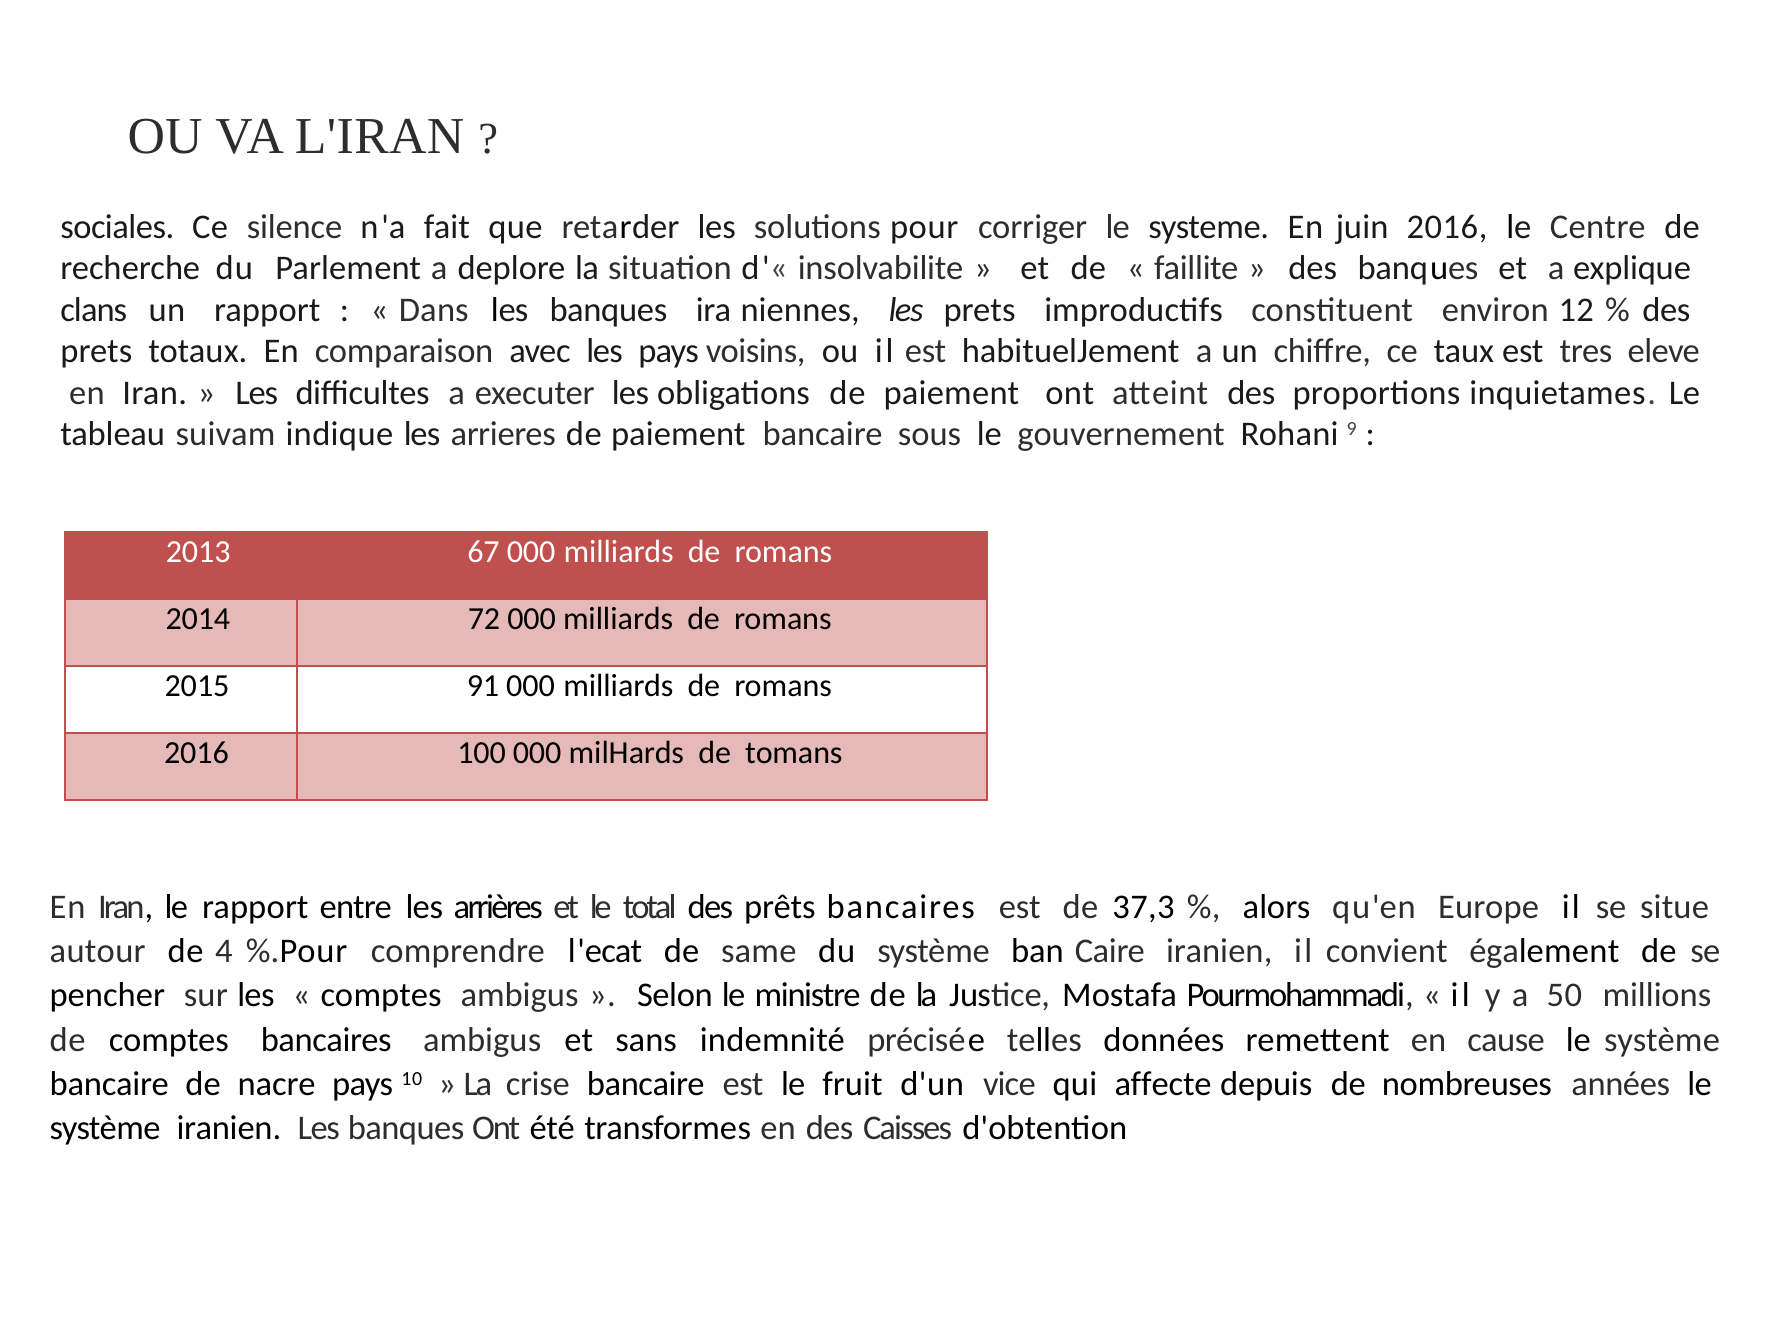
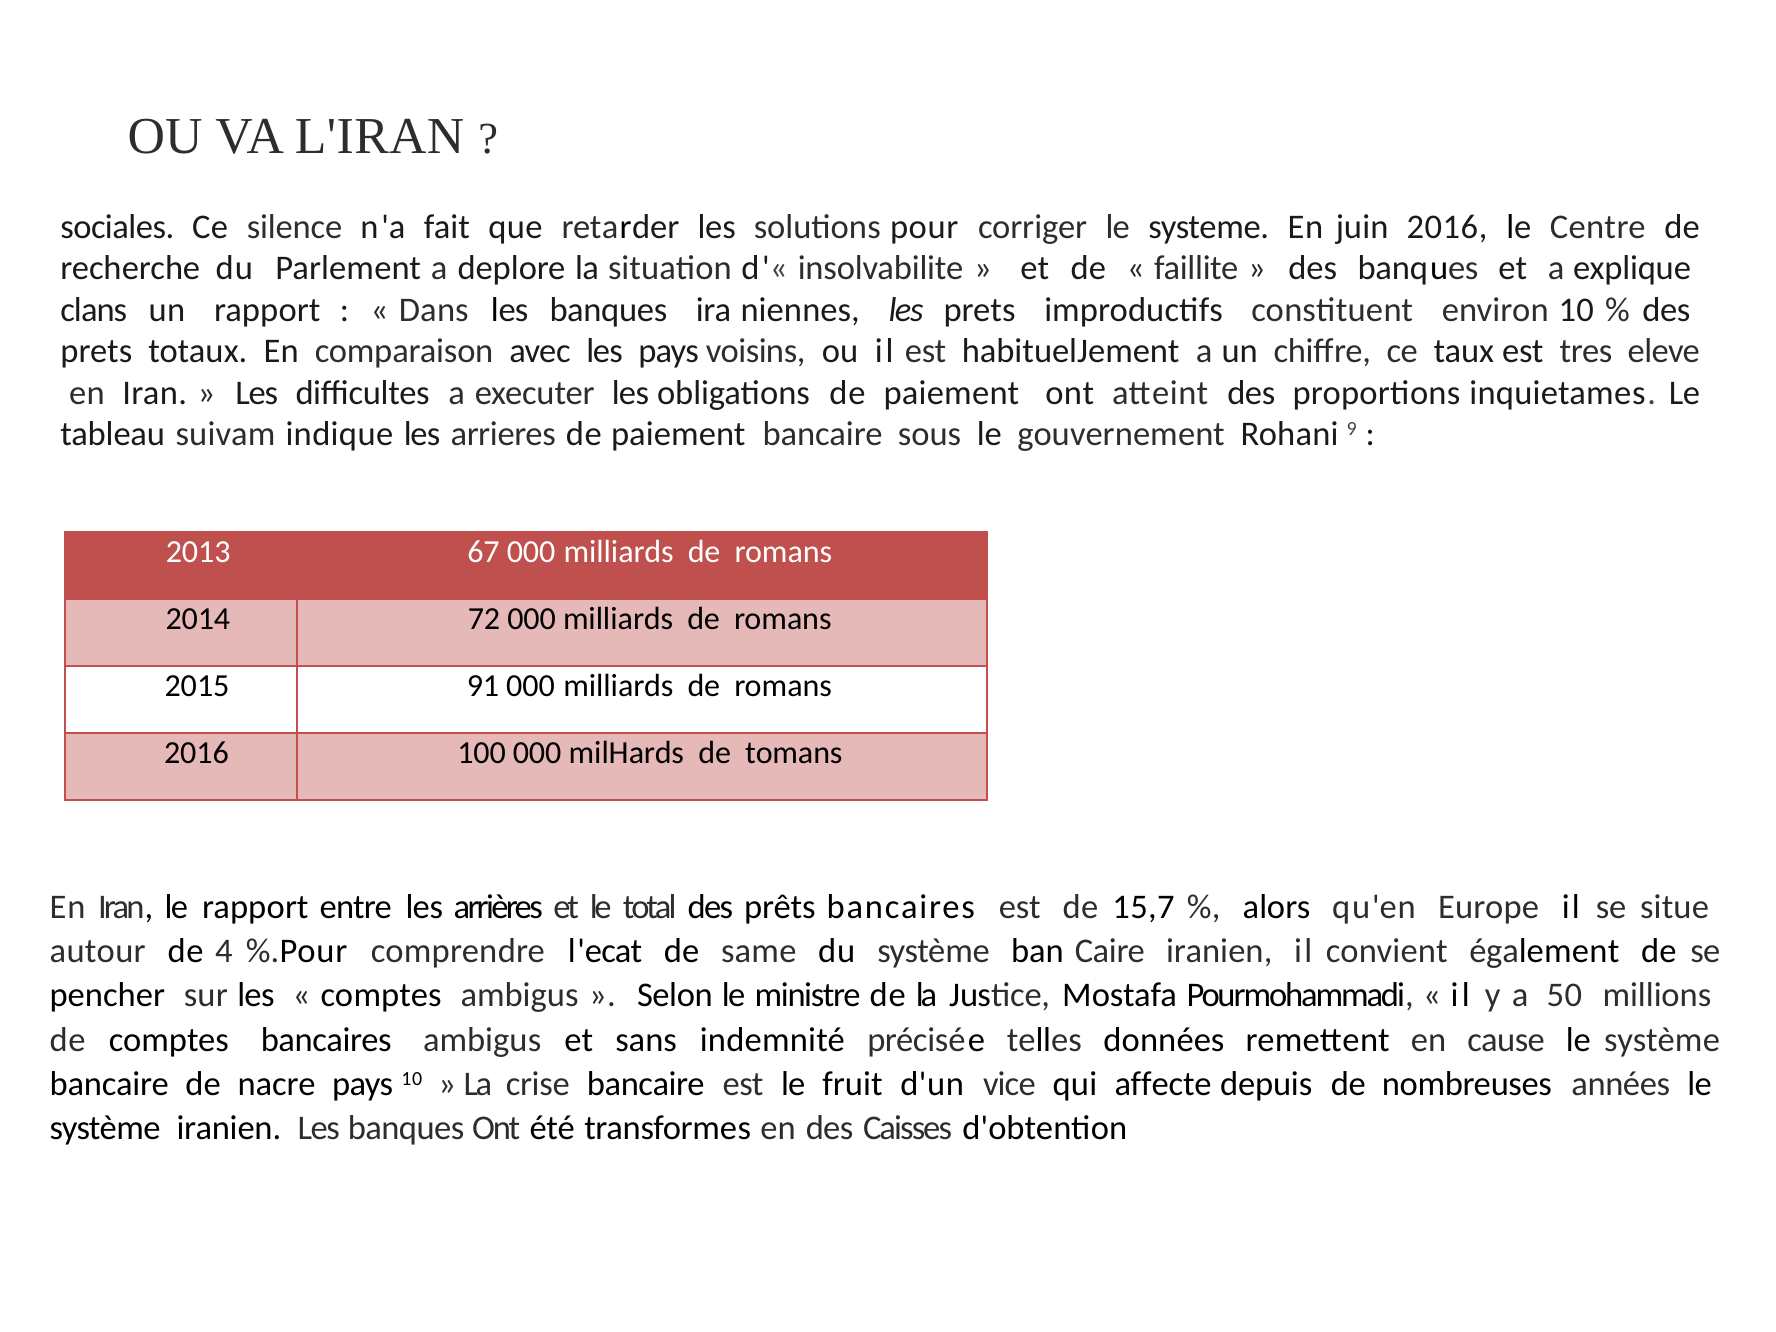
environ 12: 12 -> 10 (1576, 310)
37,3: 37,3 -> 15,7 (1144, 907)
